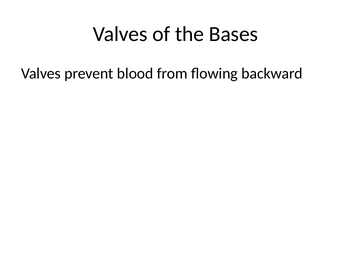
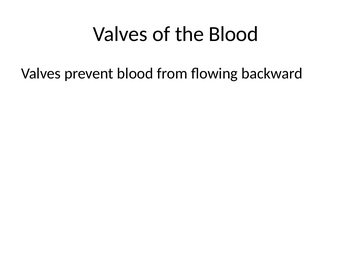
the Bases: Bases -> Blood (234, 34)
